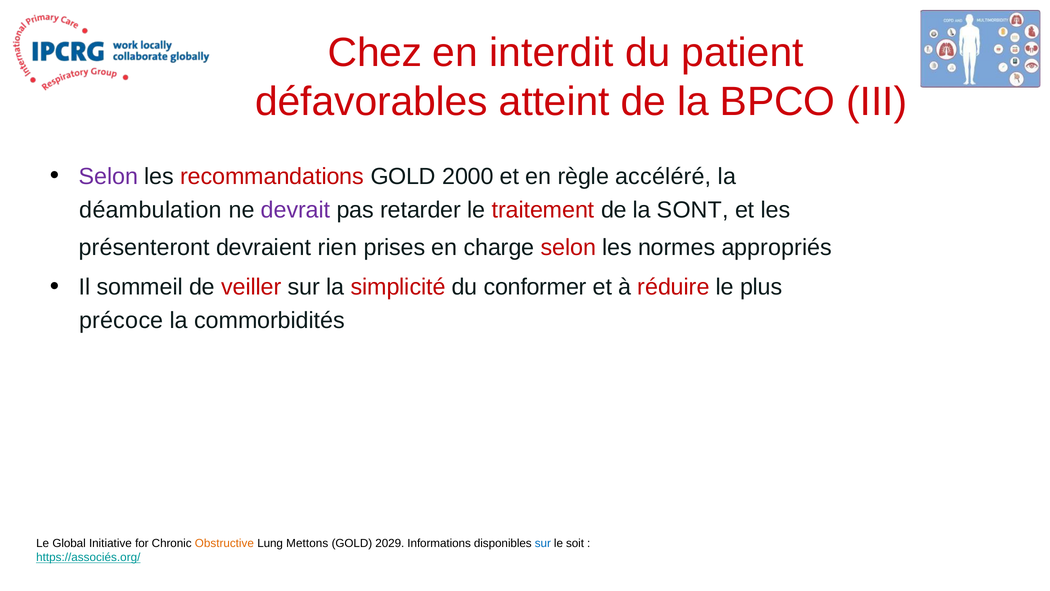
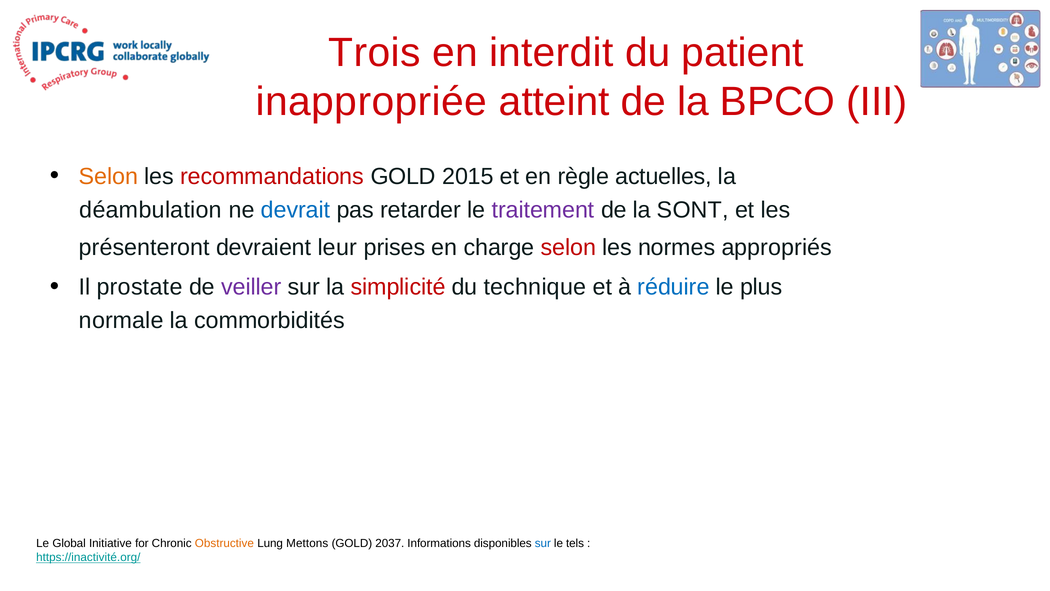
Chez: Chez -> Trois (375, 53)
défavorables: défavorables -> inappropriée (371, 102)
Selon colour: purple -> orange (109, 176)
2000: 2000 -> 2015 (468, 176)
accéléré: accéléré -> actuelles (664, 176)
devrait colour: purple -> blue (296, 210)
traitement colour: red -> purple (543, 210)
rien: rien -> leur (337, 247)
sommeil: sommeil -> prostate (140, 287)
veiller colour: red -> purple (251, 287)
conformer: conformer -> technique (535, 287)
réduire colour: red -> blue (674, 287)
précoce: précoce -> normale (121, 321)
2029: 2029 -> 2037 (390, 543)
soit: soit -> tels (575, 543)
https://associés.org/: https://associés.org/ -> https://inactivité.org/ (88, 557)
